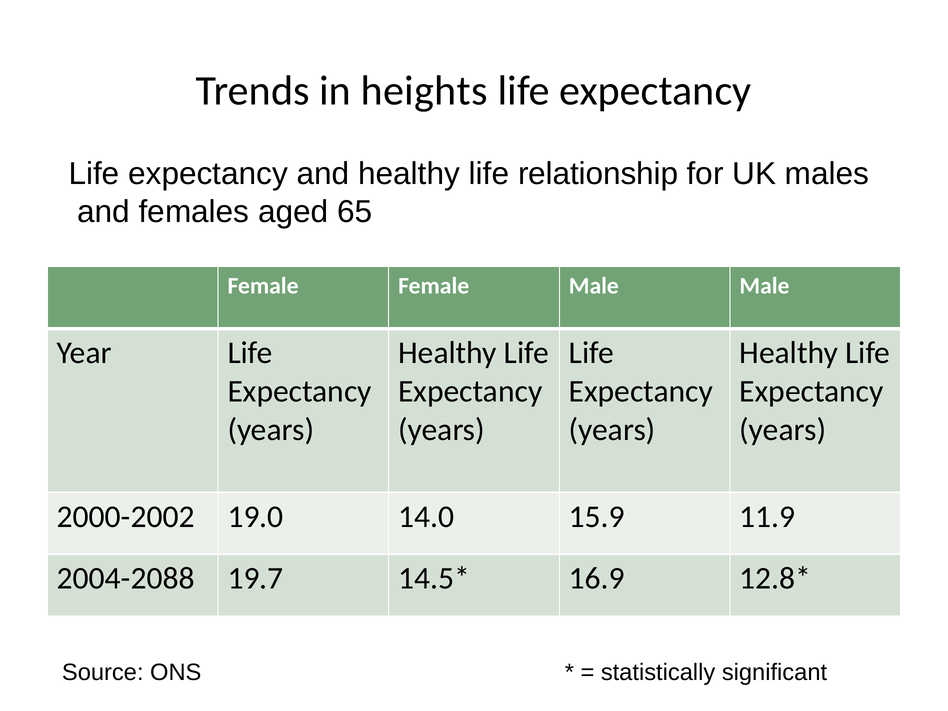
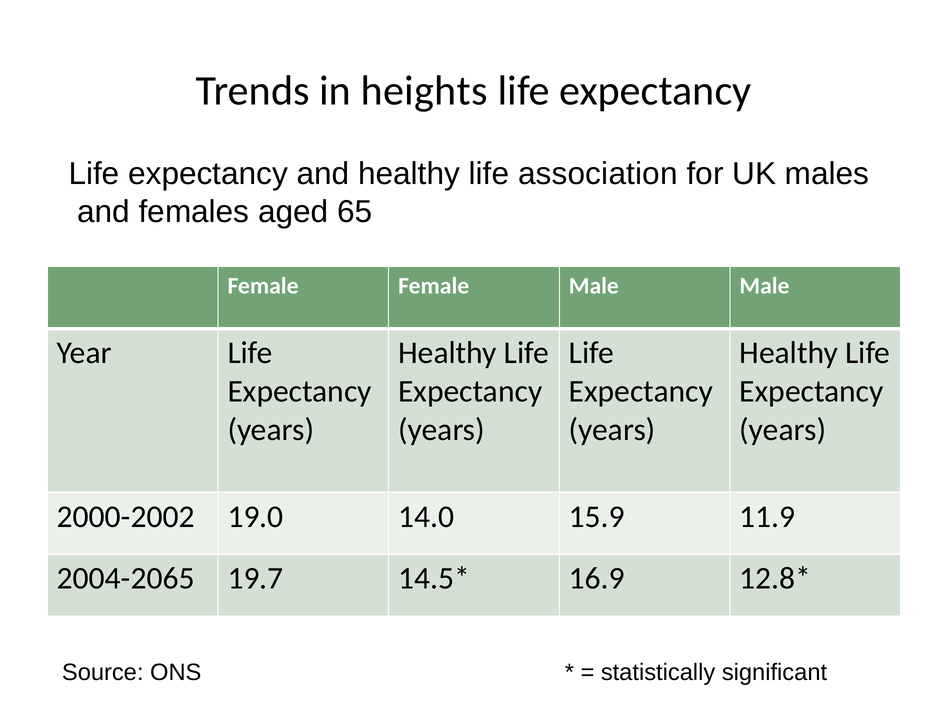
relationship: relationship -> association (598, 174)
2004-2088: 2004-2088 -> 2004-2065 (126, 579)
